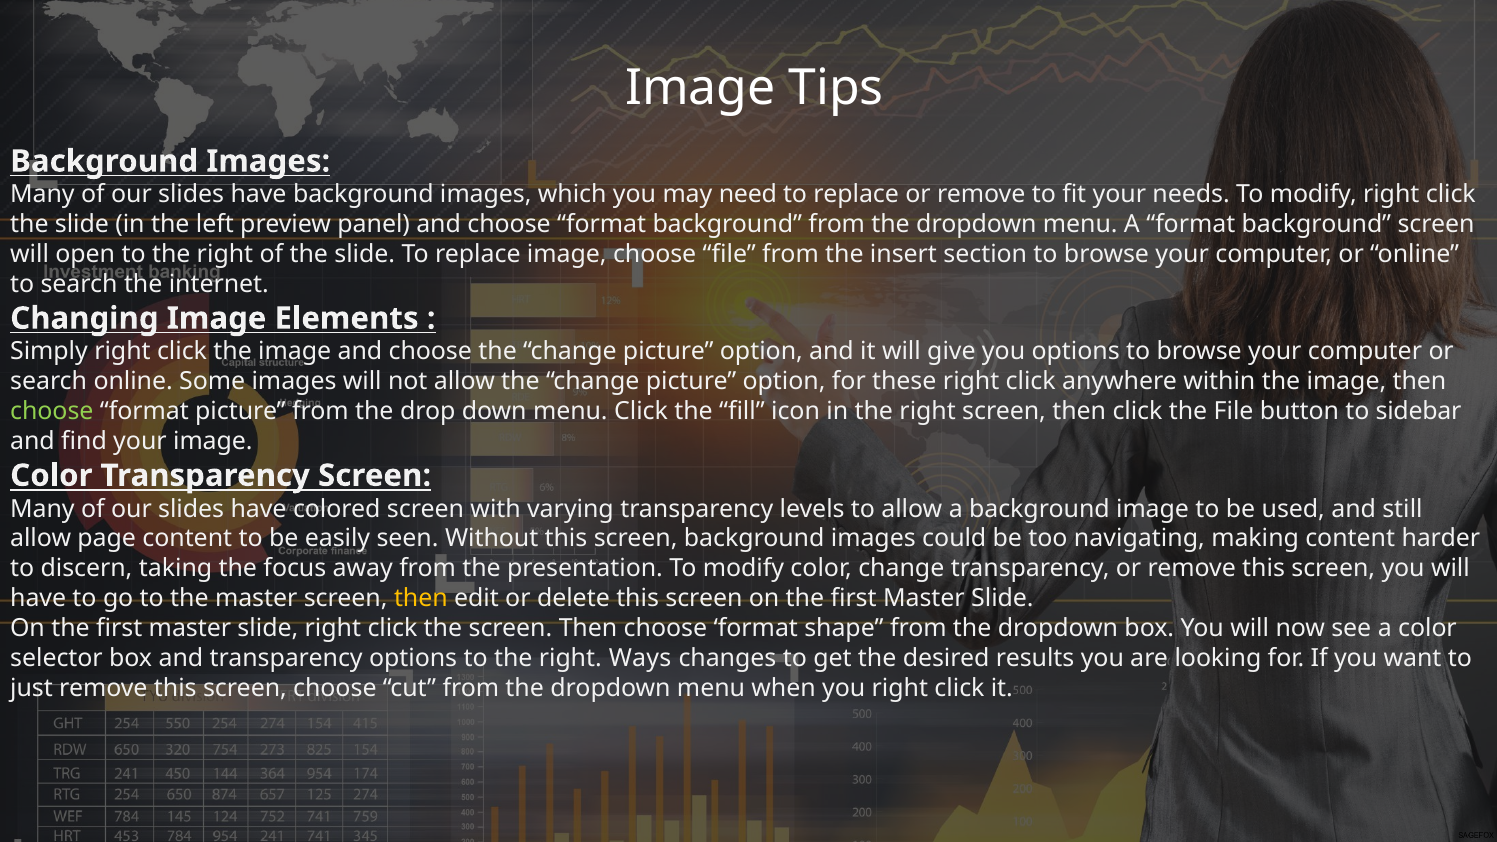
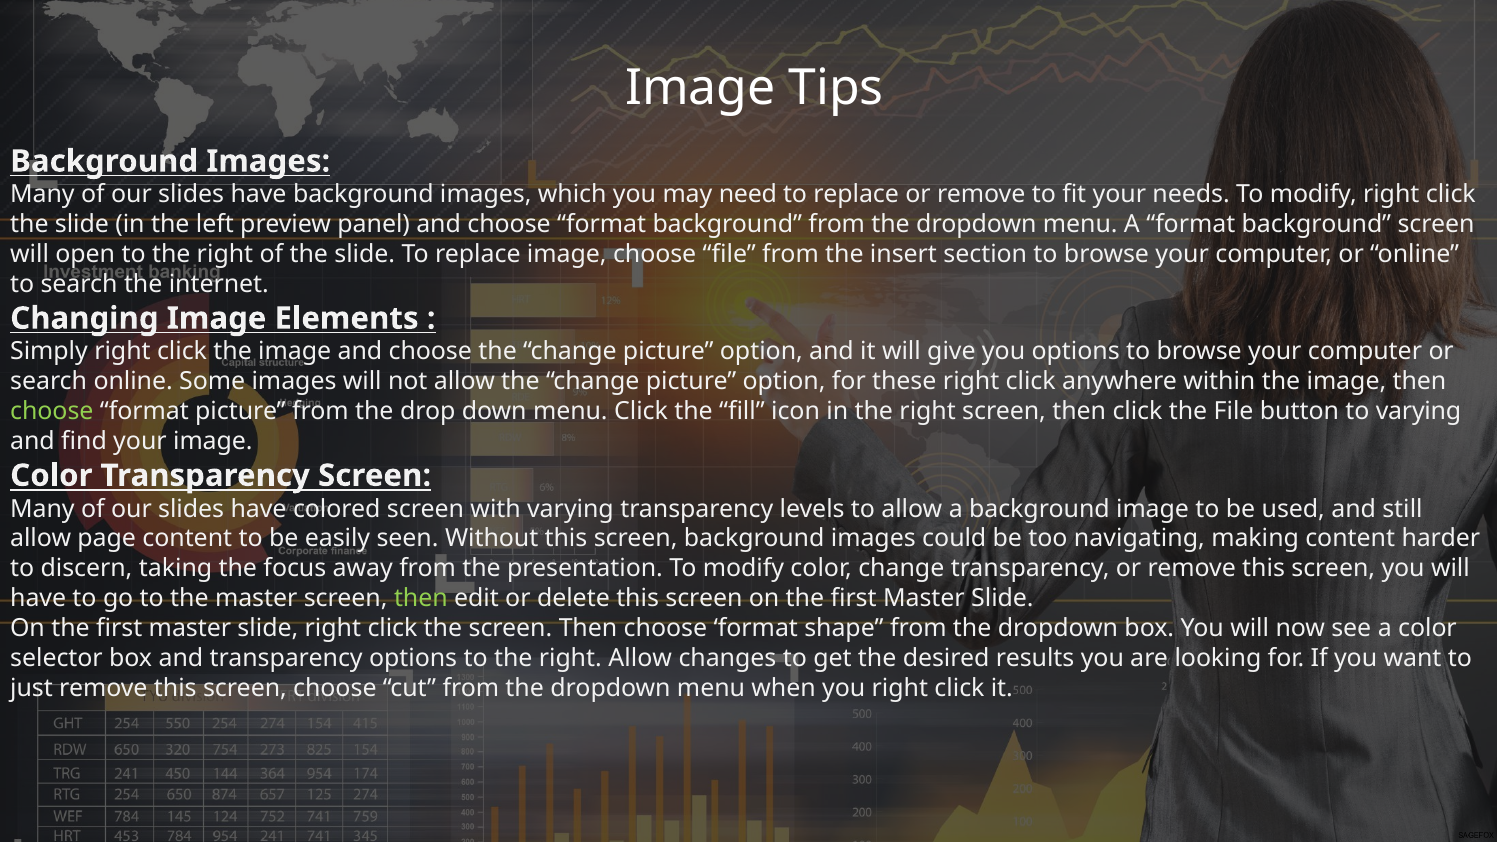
to sidebar: sidebar -> varying (1419, 412)
then colour: yellow -> light green (421, 599)
right Ways: Ways -> Allow (640, 658)
